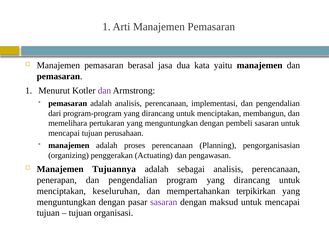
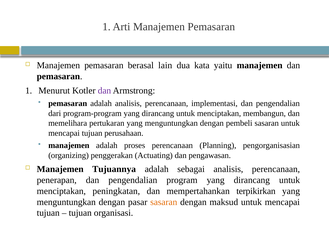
jasa: jasa -> lain (165, 65)
keseluruhan: keseluruhan -> peningkatan (116, 191)
sasaran colour: purple -> orange (164, 202)
